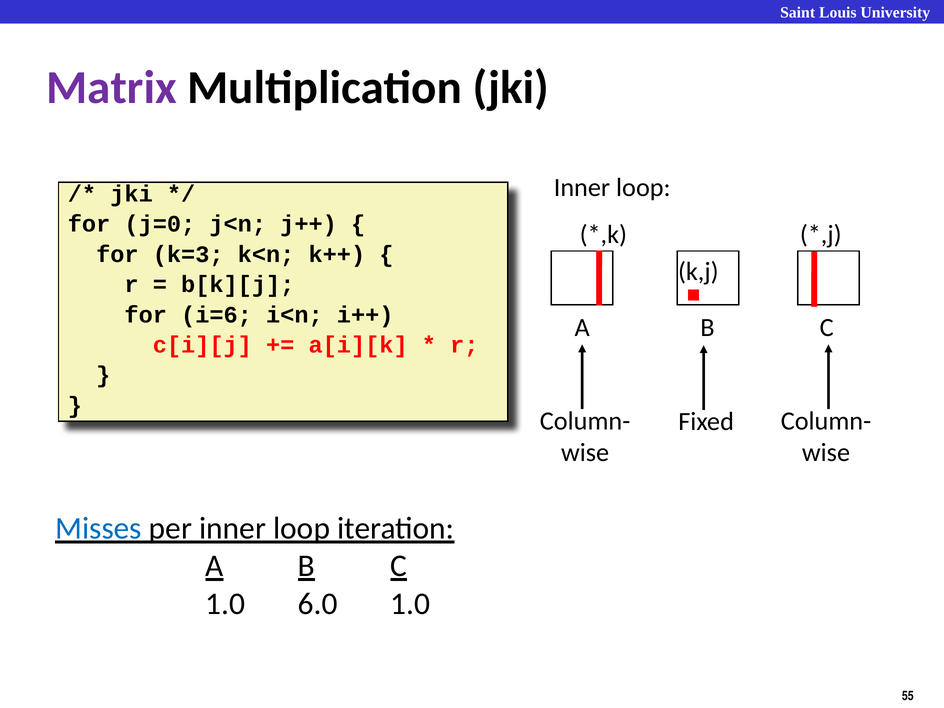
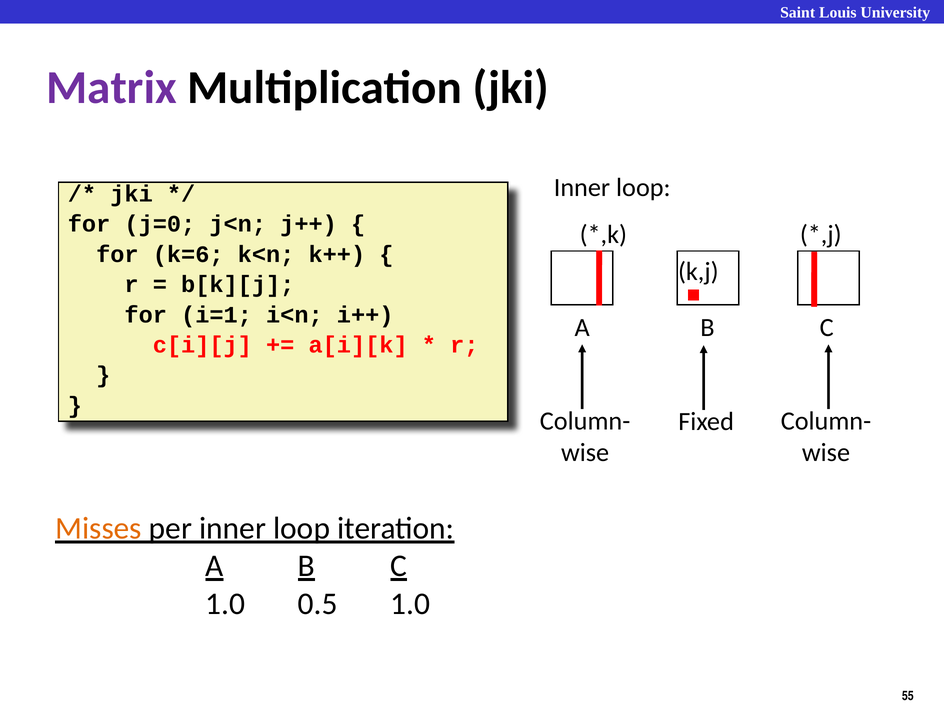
k=3: k=3 -> k=6 (188, 254)
i=6: i=6 -> i=1 (217, 315)
Misses colour: blue -> orange (98, 528)
6.0: 6.0 -> 0.5 (318, 604)
